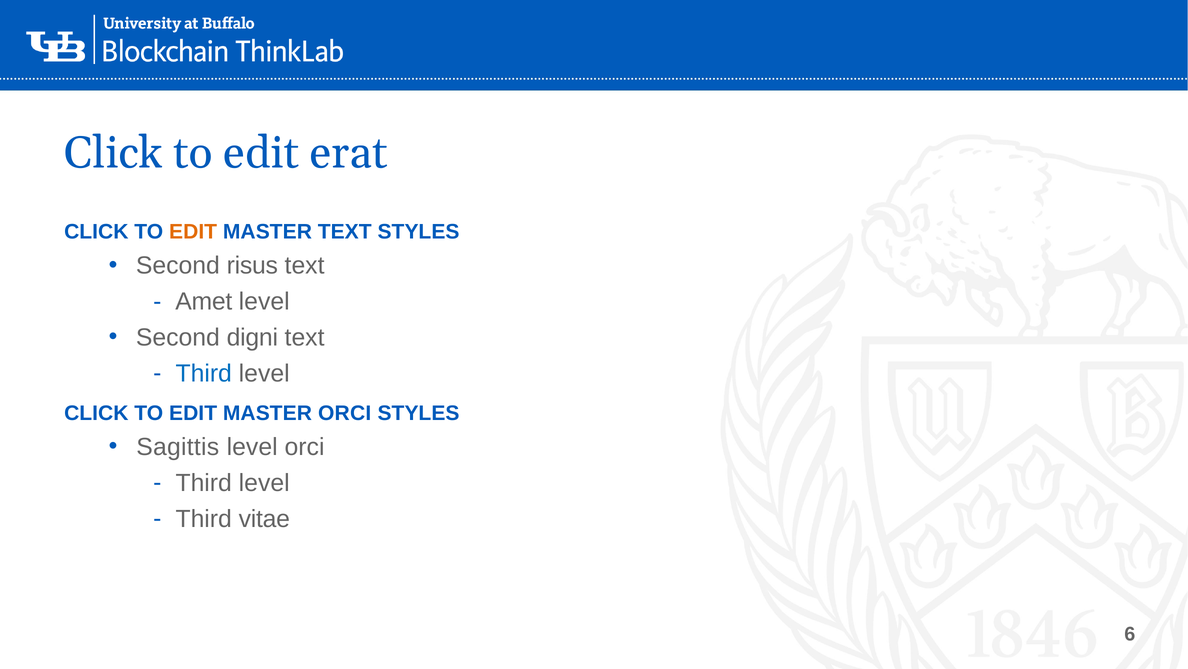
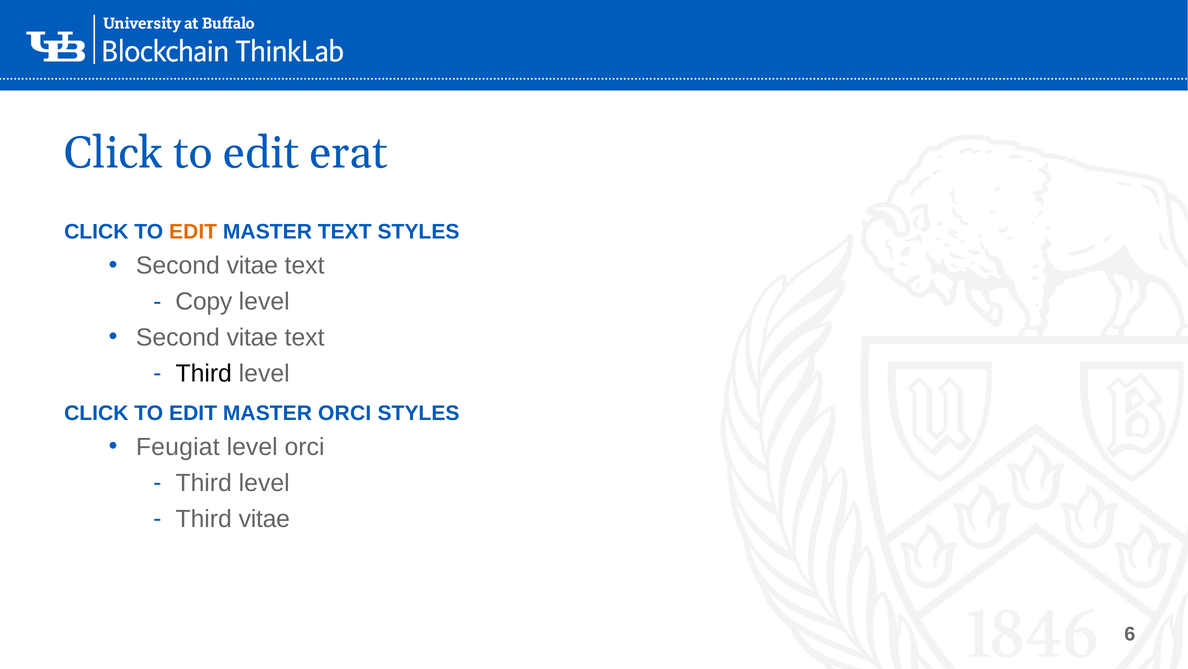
risus: risus -> vitae (252, 265)
Amet: Amet -> Copy (204, 301)
digni: digni -> vitae (252, 337)
Third colour: blue -> black (204, 373)
Sagittis: Sagittis -> Feugiat (178, 447)
